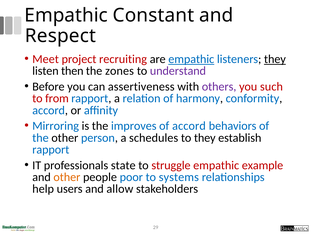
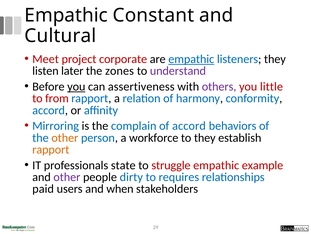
Respect: Respect -> Cultural (60, 36)
recruiting: recruiting -> corporate (123, 59)
they underline: present -> none (275, 59)
then: then -> later (72, 71)
you underline: none -> present (76, 86)
such: such -> little (271, 86)
improves: improves -> complain (134, 126)
other colour: black -> orange (65, 137)
schedules: schedules -> workforce (154, 137)
rapport colour: blue -> orange (51, 149)
other colour: orange -> purple (67, 177)
poor: poor -> dirty (131, 177)
systems: systems -> requires (179, 177)
help: help -> paid (43, 188)
allow: allow -> when (120, 188)
